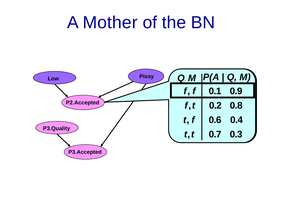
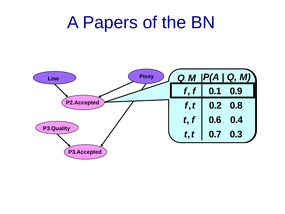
Mother: Mother -> Papers (110, 23)
